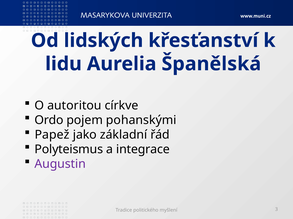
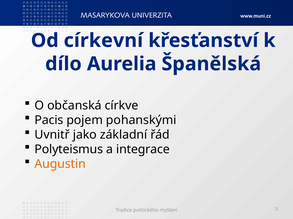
lidských: lidských -> církevní (103, 41)
lidu: lidu -> dílo (63, 64)
autoritou: autoritou -> občanská (74, 106)
Ordo: Ordo -> Pacis (49, 120)
Papež: Papež -> Uvnitř (52, 135)
Augustin colour: purple -> orange (60, 164)
